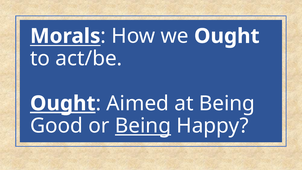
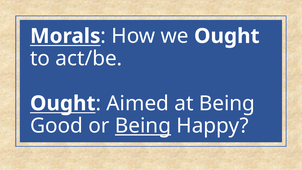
Ought underline: present -> none (63, 103)
